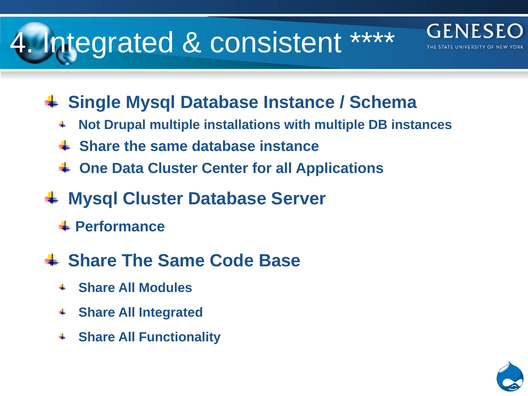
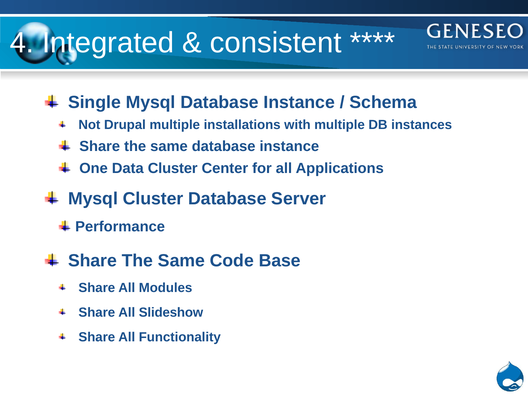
All Integrated: Integrated -> Slideshow (171, 312)
